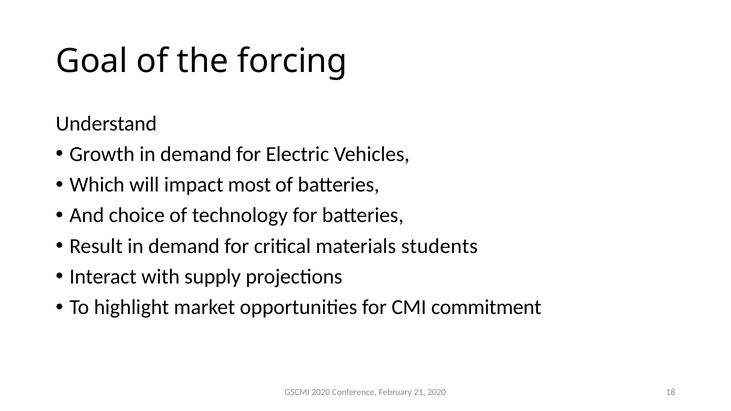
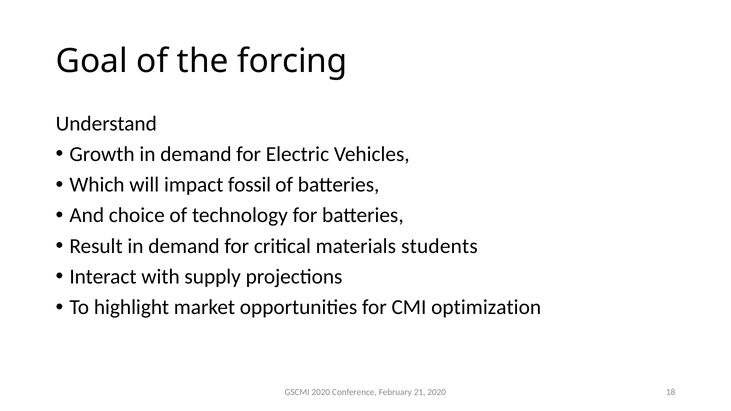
most: most -> fossil (249, 185)
commitment: commitment -> optimization (486, 307)
